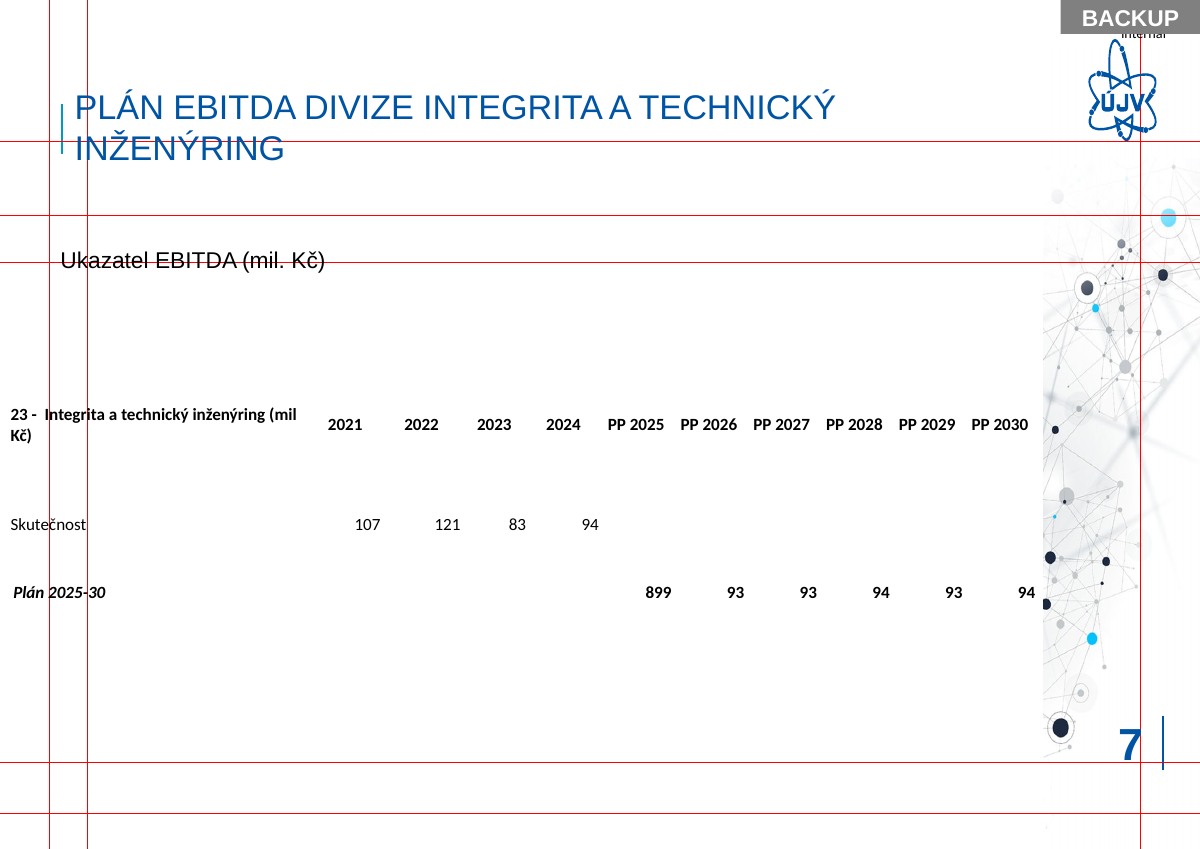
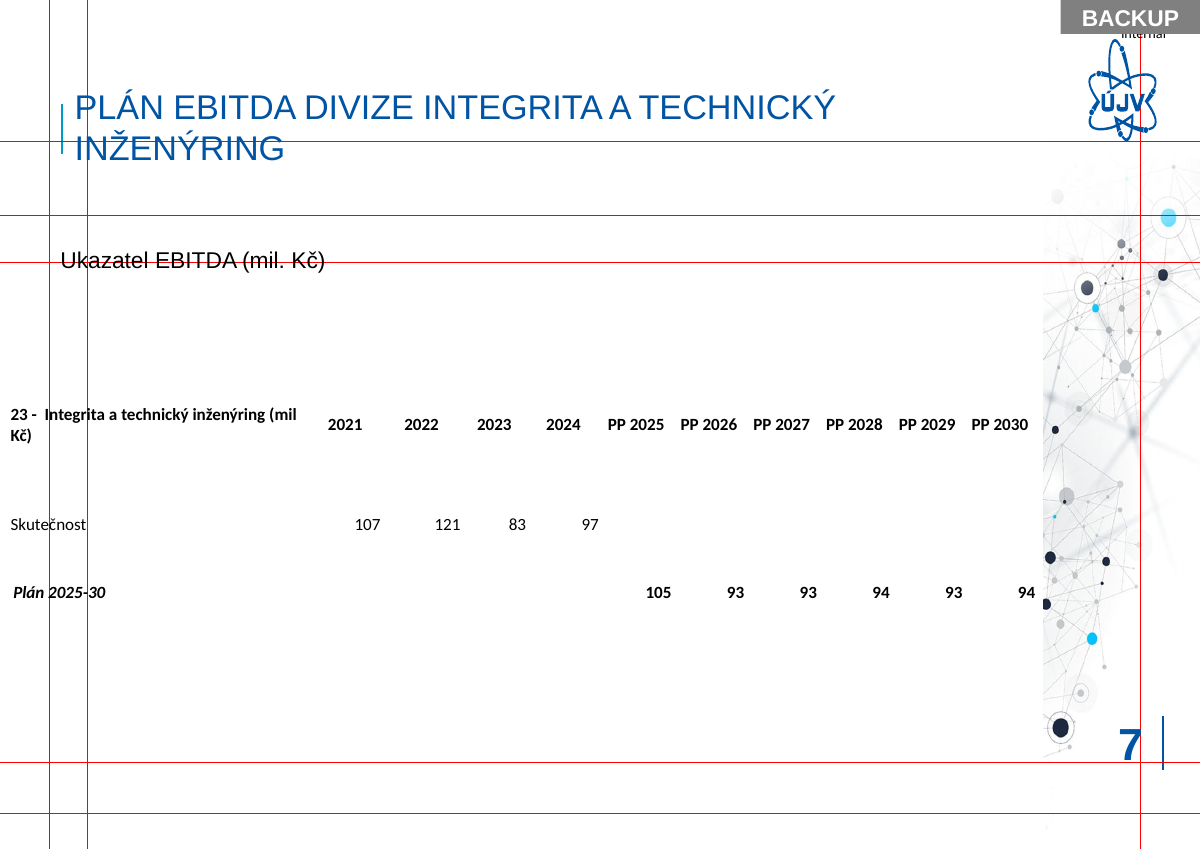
83 94: 94 -> 97 (590, 524)
899: 899 -> 105 (659, 593)
